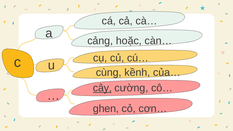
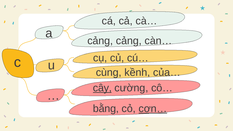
cảng hoặc: hoặc -> cảng (129, 41)
ghen: ghen -> bằng (106, 109)
cơn… underline: none -> present (153, 109)
